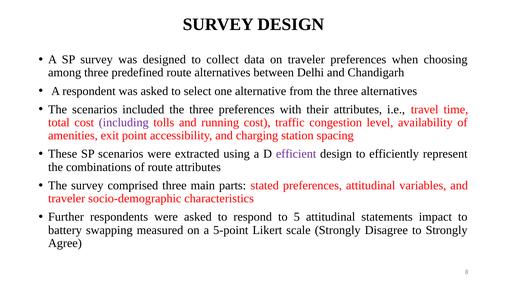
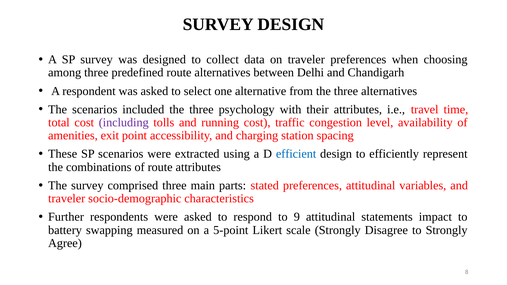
three preferences: preferences -> psychology (247, 109)
efficient colour: purple -> blue (296, 154)
5: 5 -> 9 (297, 217)
